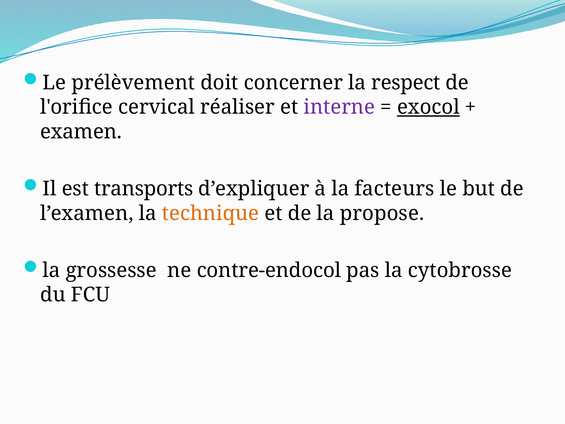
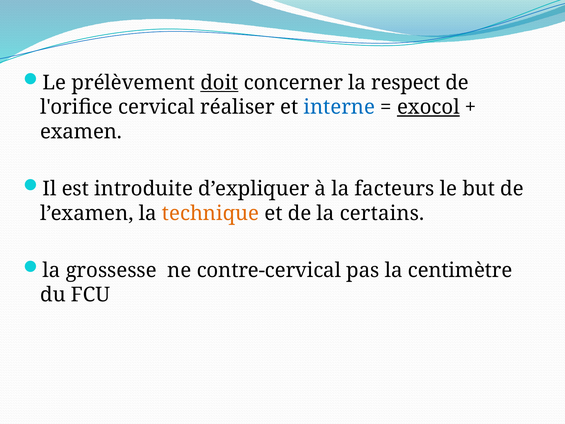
doit underline: none -> present (219, 83)
interne colour: purple -> blue (339, 107)
transports: transports -> introduite (144, 189)
propose: propose -> certains (382, 213)
contre-endocol: contre-endocol -> contre-cervical (269, 270)
cytobrosse: cytobrosse -> centimètre (460, 270)
